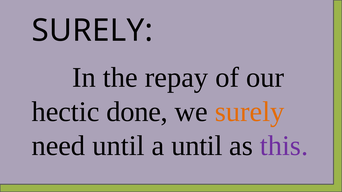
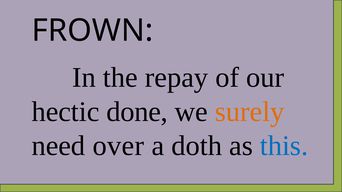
SURELY: SURELY -> FROWN (92, 31)
need until: until -> over (118, 146)
a until: until -> doth (197, 146)
this colour: purple -> blue (284, 146)
